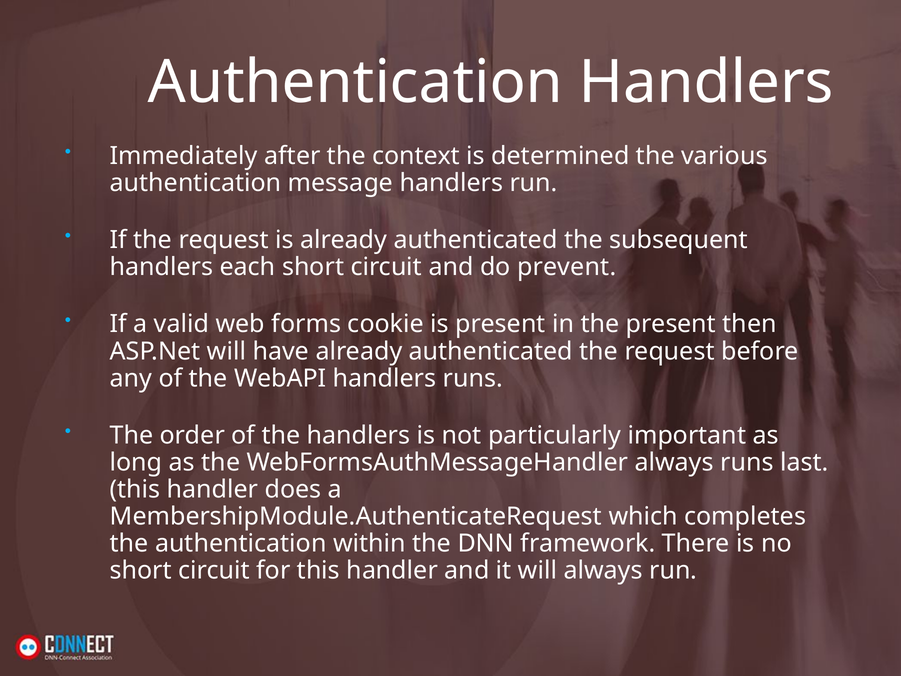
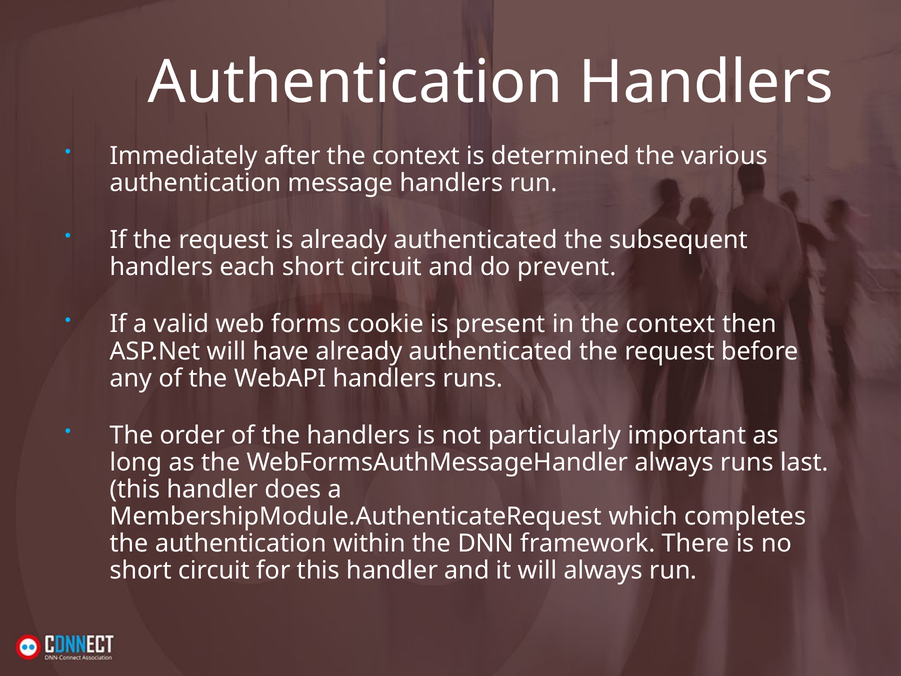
in the present: present -> context (671, 324)
